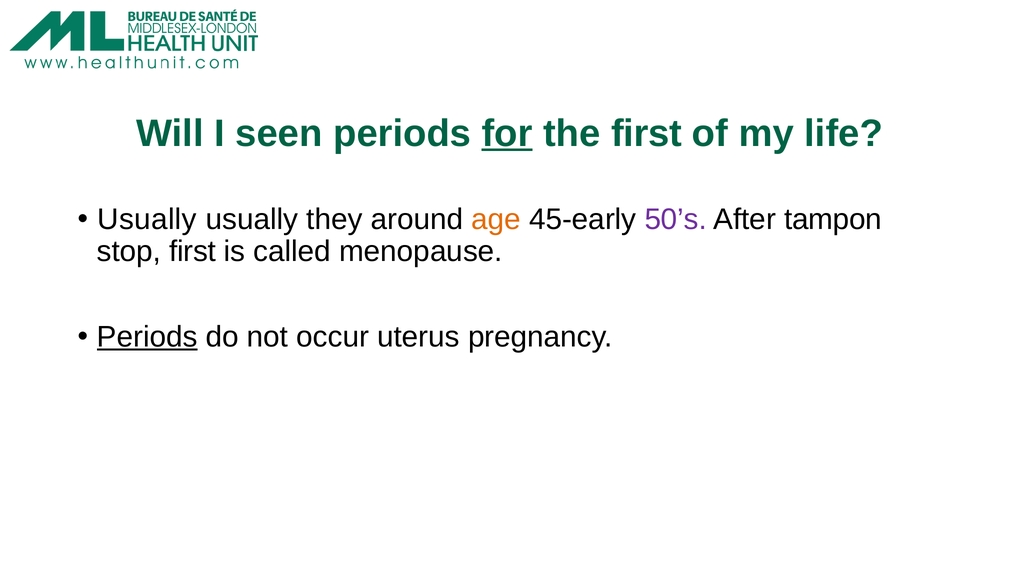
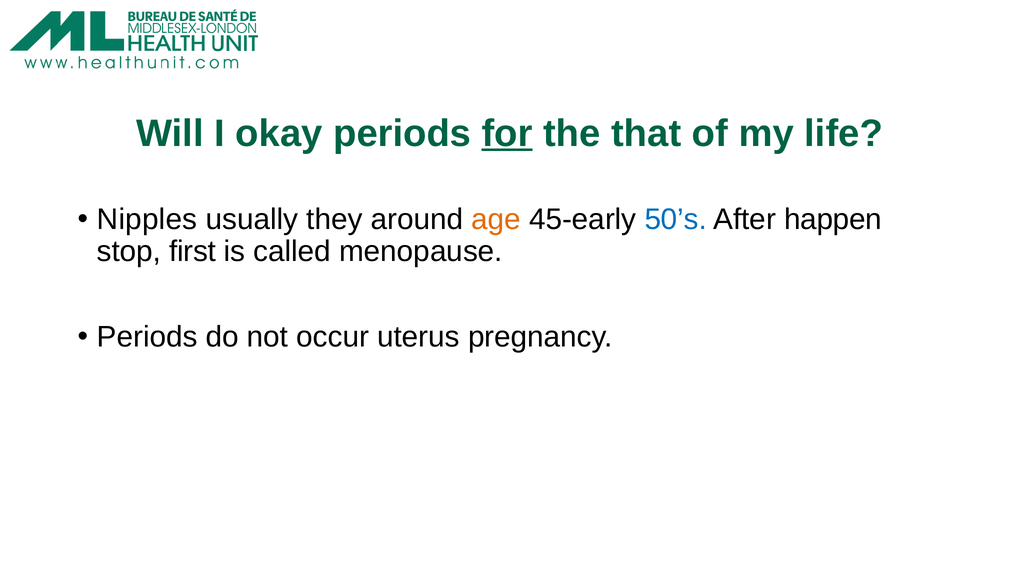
seen: seen -> okay (279, 133)
the first: first -> that (646, 133)
Usually: Usually -> Nipples (147, 219)
50’s colour: purple -> blue (676, 219)
tampon: tampon -> happen (833, 219)
Periods underline: present -> none (147, 337)
